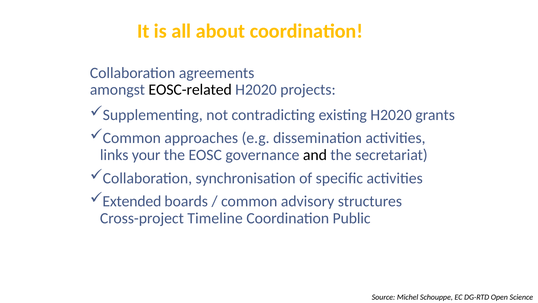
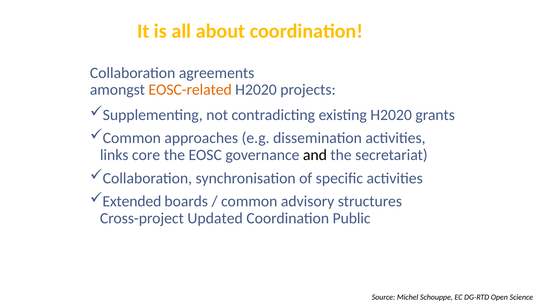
EOSC-related colour: black -> orange (190, 90)
your: your -> core (146, 155)
Timeline: Timeline -> Updated (215, 218)
